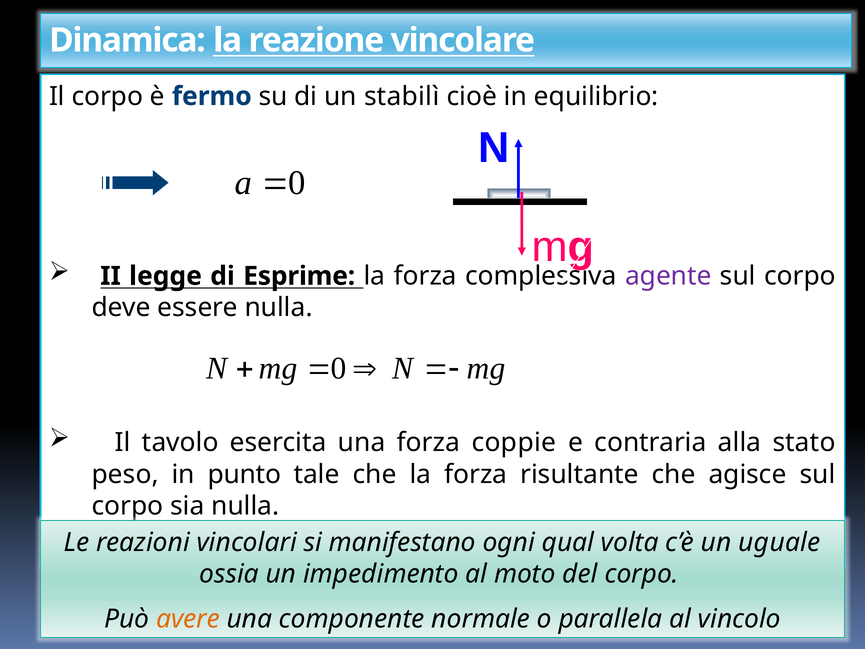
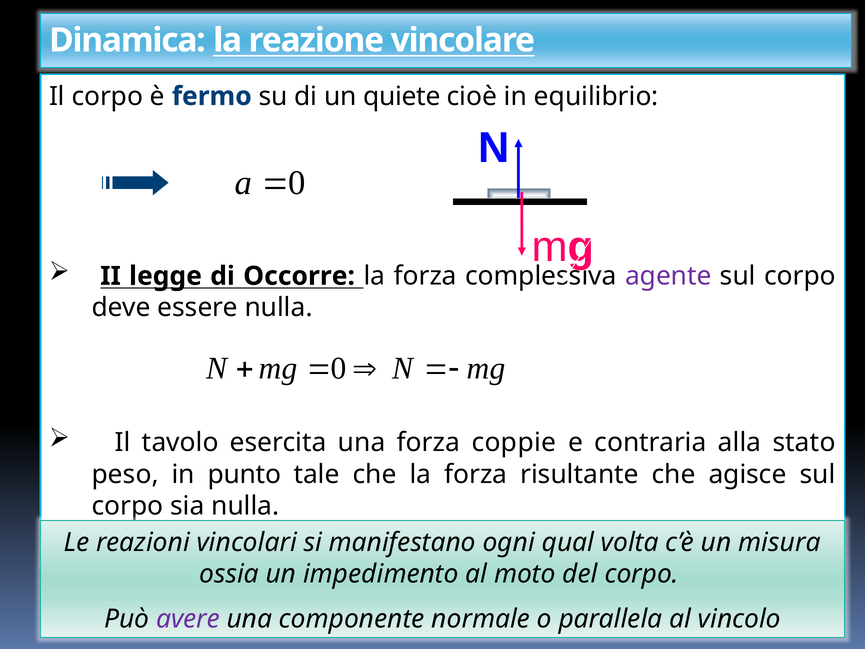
stabilì: stabilì -> quiete (402, 96)
Esprime: Esprime -> Occorre (299, 276)
uguale: uguale -> misura (780, 542)
avere colour: orange -> purple (188, 619)
